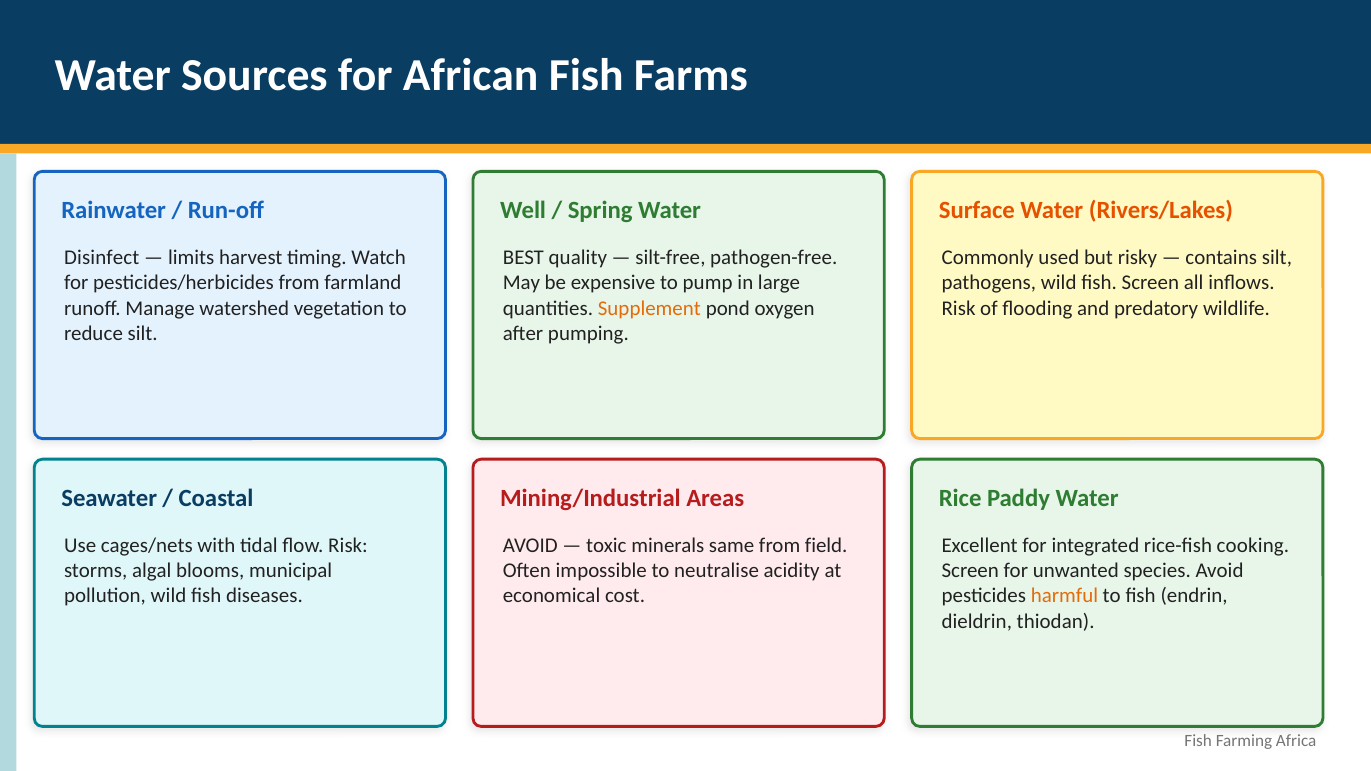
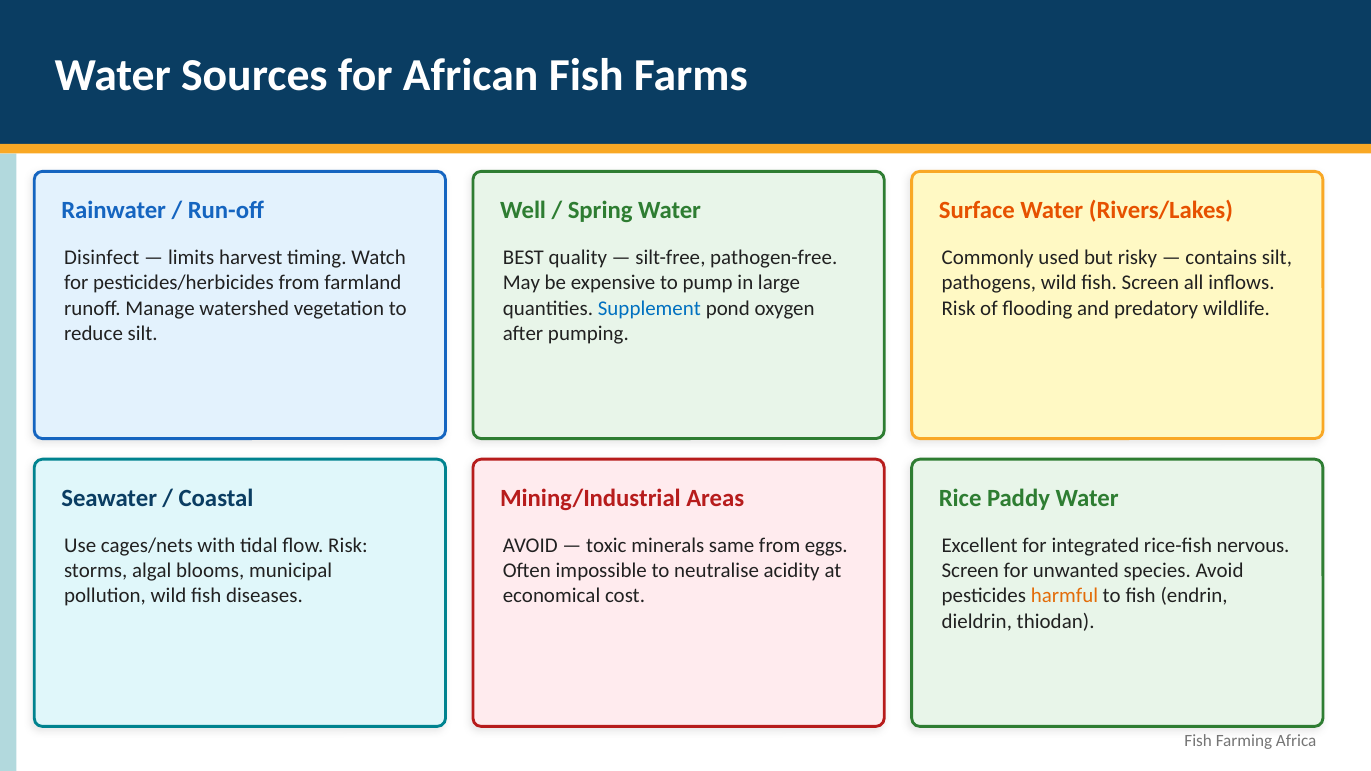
Supplement colour: orange -> blue (649, 308)
field: field -> eggs (826, 546)
cooking: cooking -> nervous (1253, 546)
